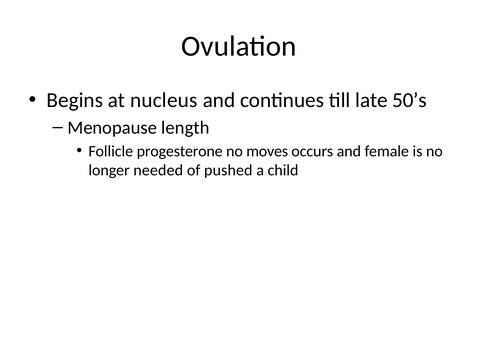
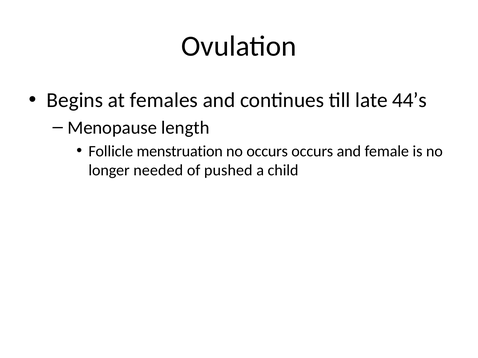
nucleus: nucleus -> females (164, 100)
50’s: 50’s -> 44’s (409, 100)
progesterone: progesterone -> menstruation (180, 151)
no moves: moves -> occurs (267, 151)
